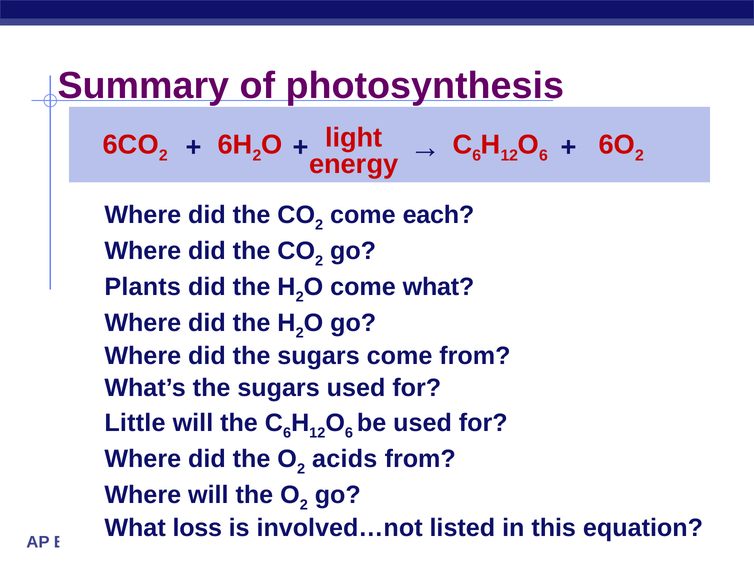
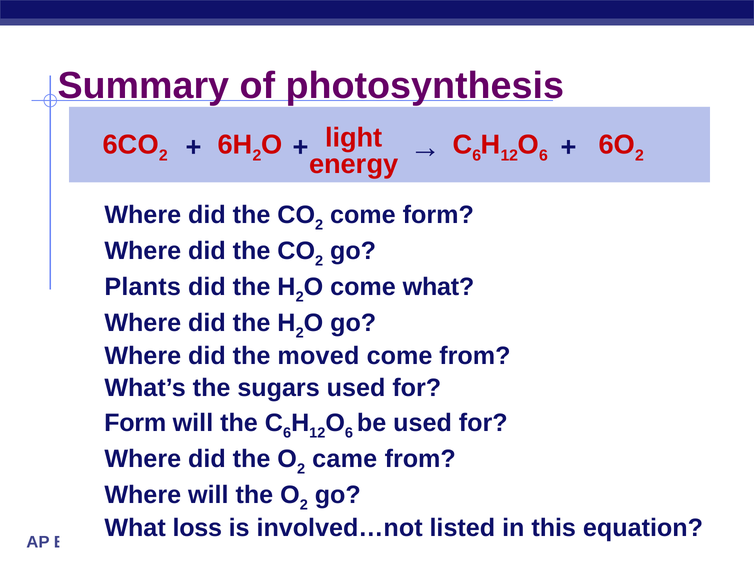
come each: each -> form (438, 215)
did the sugars: sugars -> moved (318, 356)
Little: Little -> Form (135, 423)
acids: acids -> came (345, 459)
